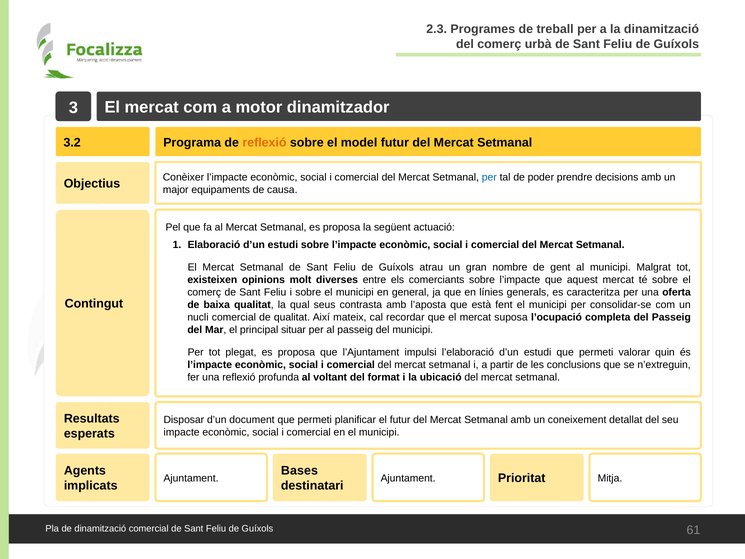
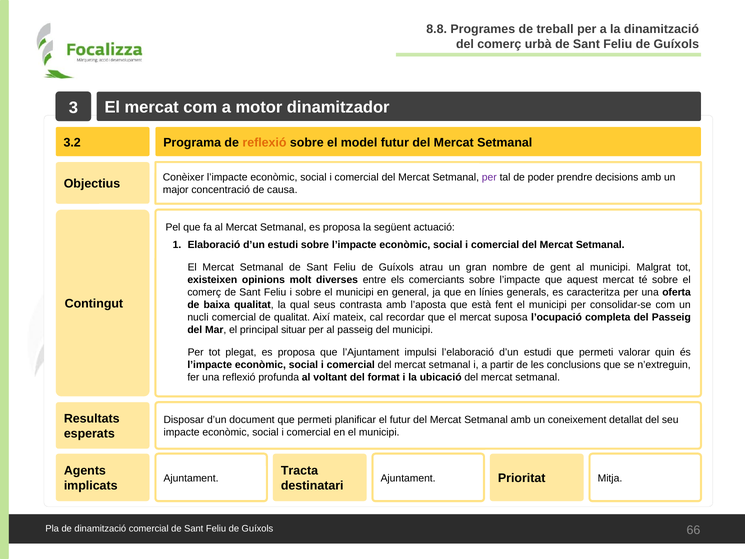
2.3: 2.3 -> 8.8 (437, 29)
per colour: blue -> purple (489, 177)
equipaments: equipaments -> concentració (221, 190)
Bases: Bases -> Tracta (300, 471)
61: 61 -> 66 (693, 530)
